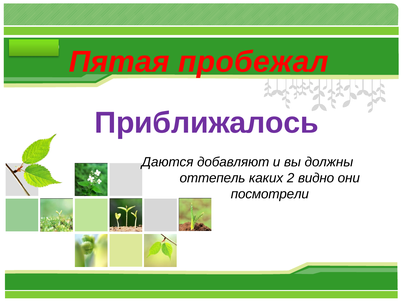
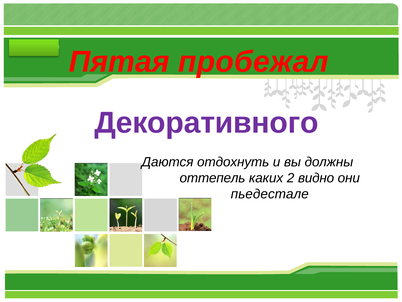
Приближалось: Приближалось -> Декоративного (207, 123)
добавляют: добавляют -> отдохнуть (233, 162)
посмотрели: посмотрели -> пьедестале (270, 194)
